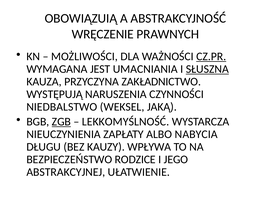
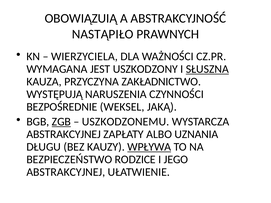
WRĘCZENIE: WRĘCZENIE -> NASTĄPIŁO (103, 34)
MOŻLIWOŚCI: MOŻLIWOŚCI -> WIERZYCIELA (84, 57)
CZ.PR underline: present -> none (211, 57)
UMACNIANIA: UMACNIANIA -> USZKODZONY (145, 69)
NIEDBALSTWO: NIEDBALSTWO -> BEZPOŚREDNIE (62, 107)
LEKKOMYŚLNOŚĆ: LEKKOMYŚLNOŚĆ -> USZKODZONEMU (126, 122)
NIEUCZYNIENIA: NIEUCZYNIENIA -> ABSTRAKCYJNEJ (64, 134)
NABYCIA: NABYCIA -> UZNANIA (196, 134)
WPŁYWA underline: none -> present (149, 147)
